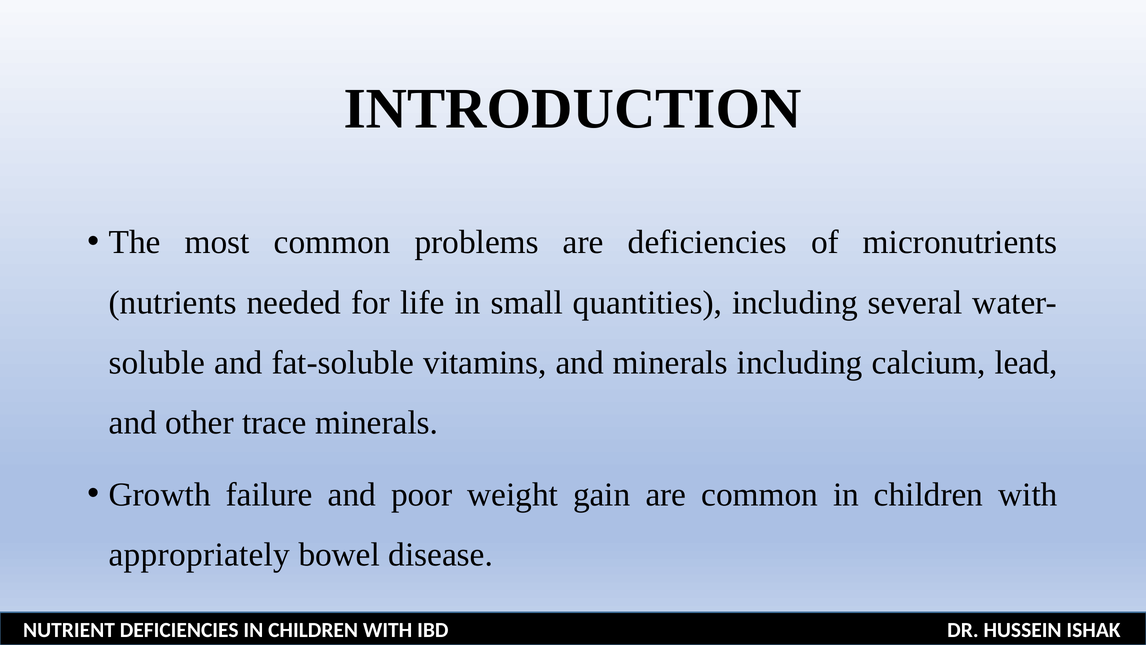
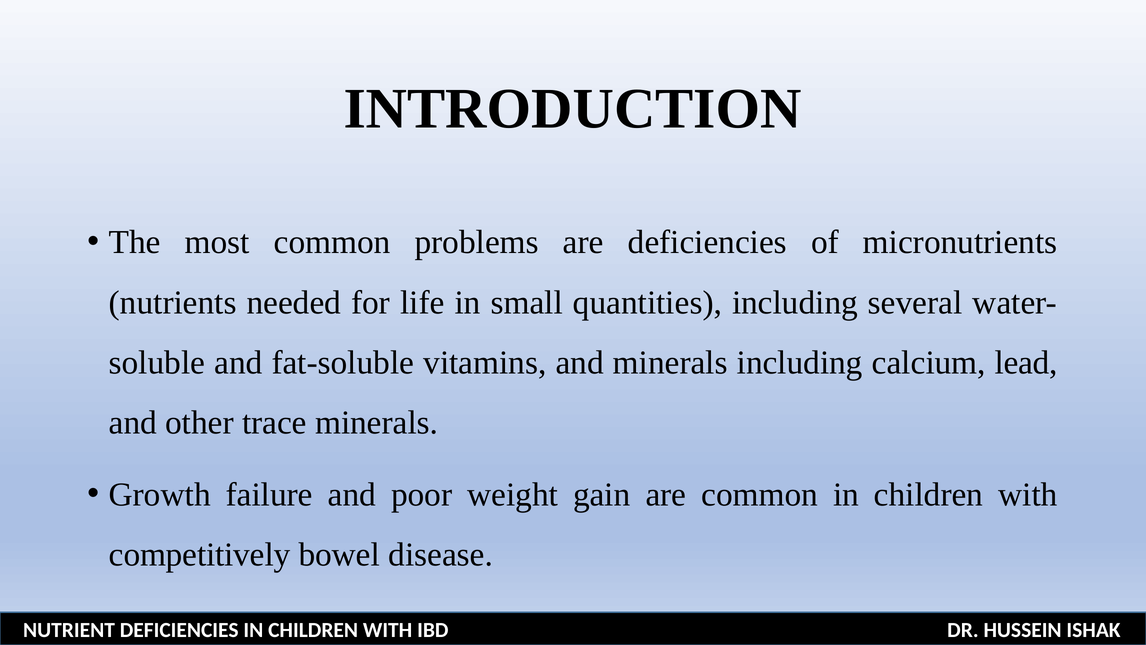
appropriately: appropriately -> competitively (200, 554)
